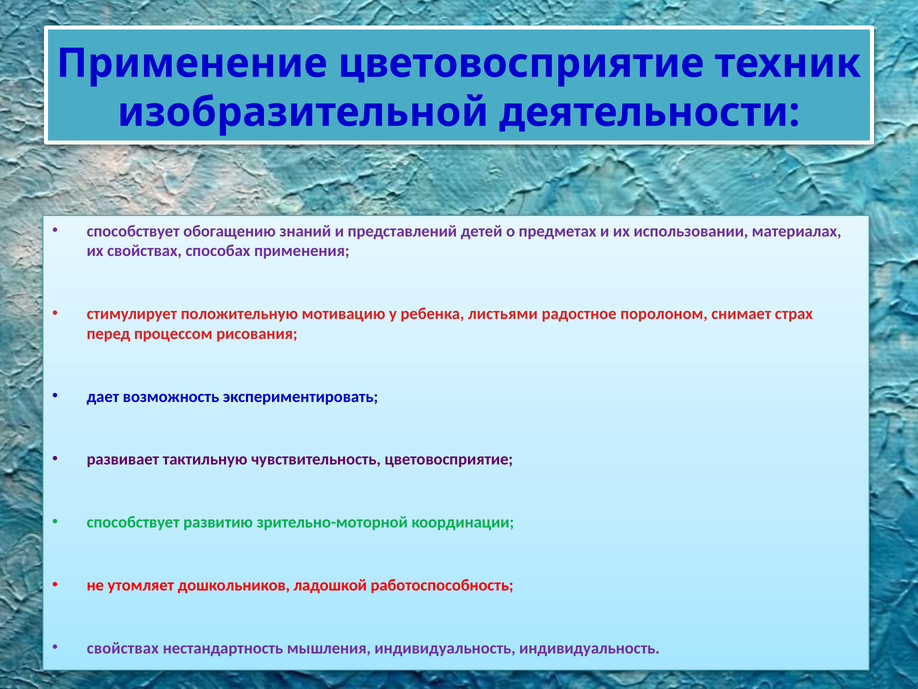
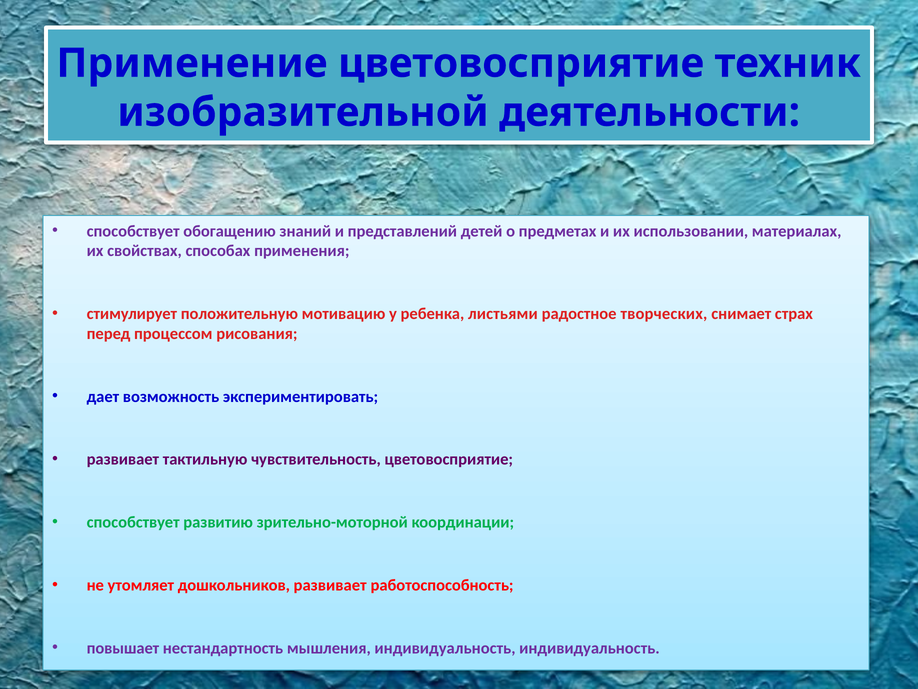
поролоном: поролоном -> творческих (664, 314)
дошкольников ладошкой: ладошкой -> развивает (330, 585)
свойствах: свойствах -> повышает (123, 648)
